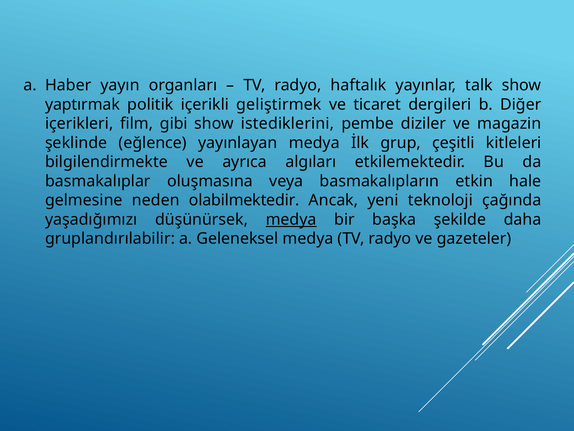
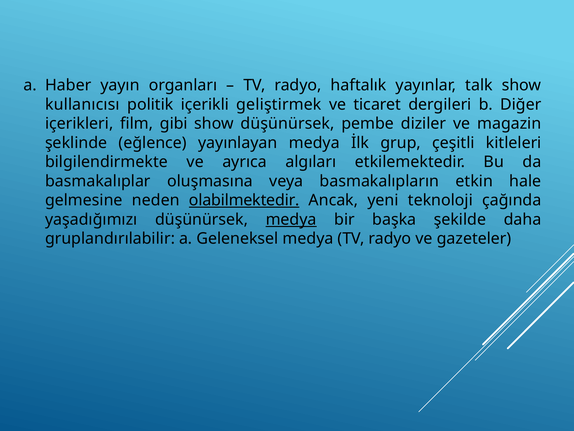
yaptırmak: yaptırmak -> kullanıcısı (82, 104)
show istediklerini: istediklerini -> düşünürsek (288, 124)
olabilmektedir underline: none -> present (244, 200)
